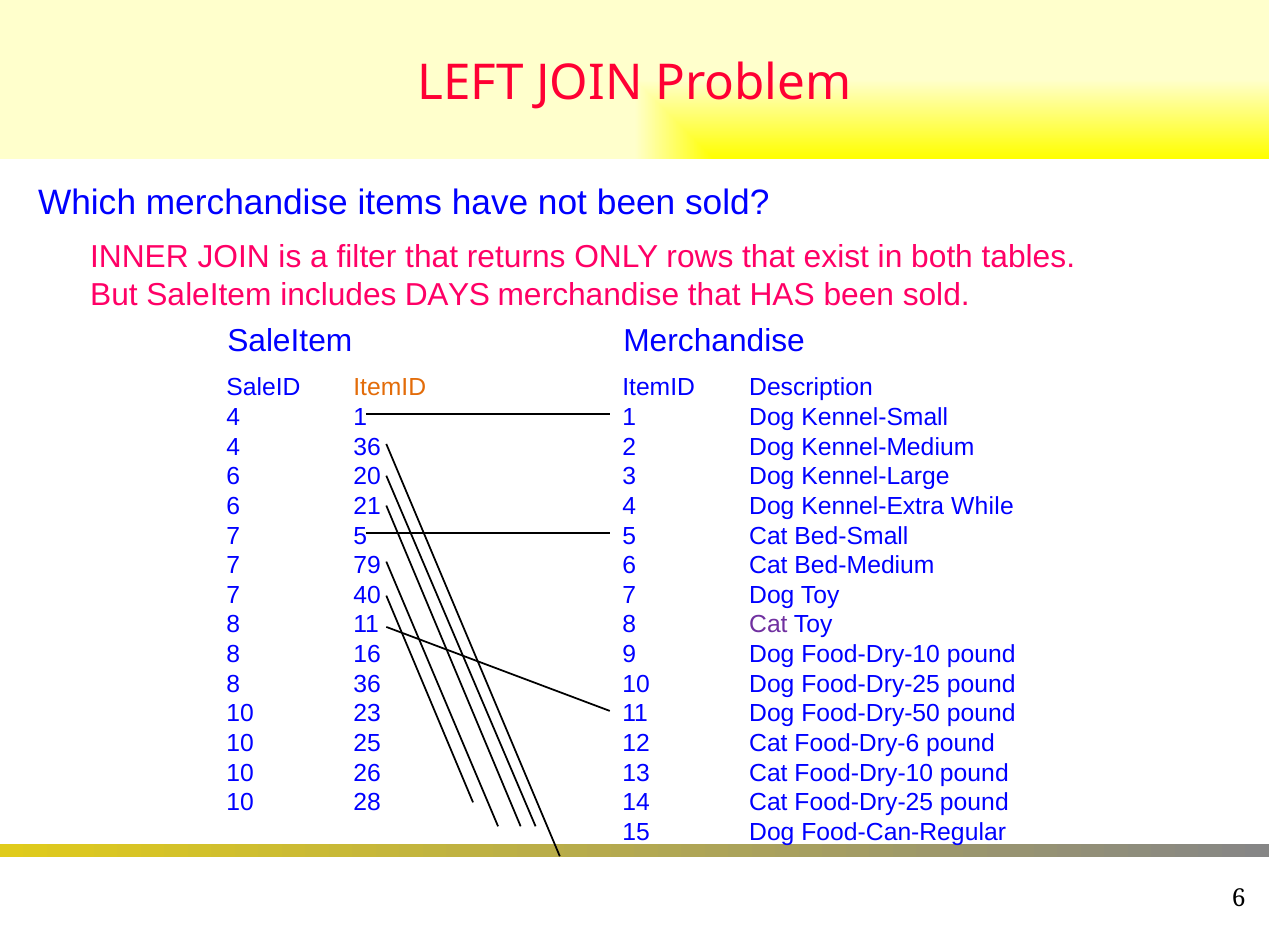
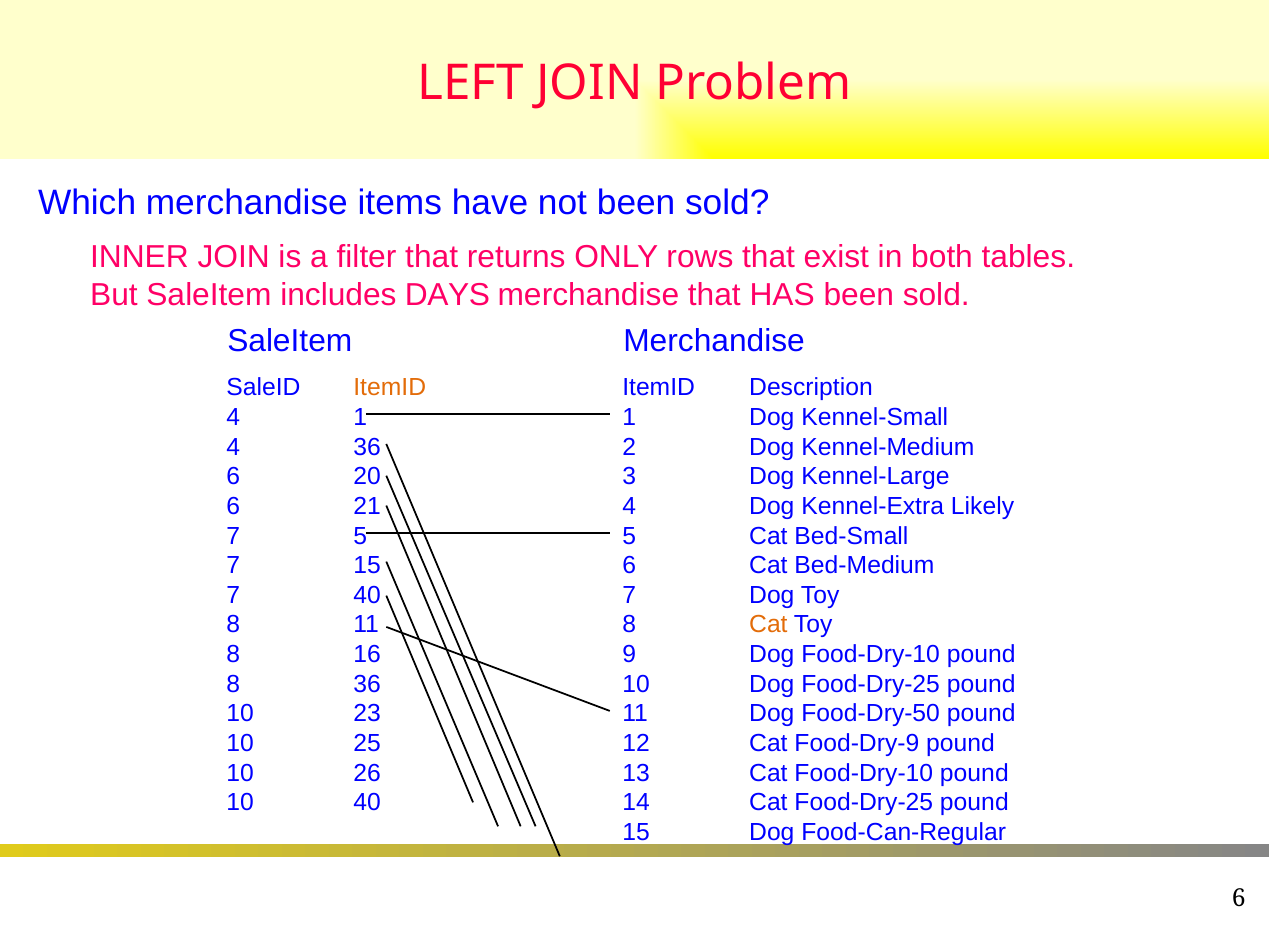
While: While -> Likely (983, 506)
7 79: 79 -> 15 (367, 565)
Cat colour: purple -> orange (768, 625)
Food-Dry-6: Food-Dry-6 -> Food-Dry-9 (857, 743)
10 28: 28 -> 40 (367, 802)
